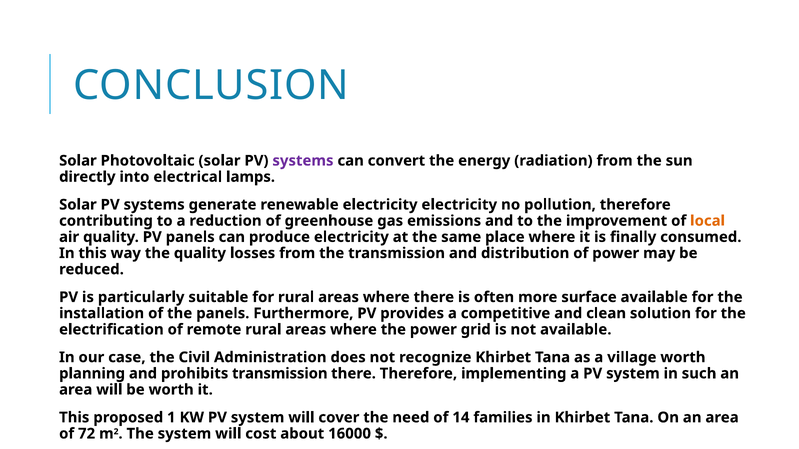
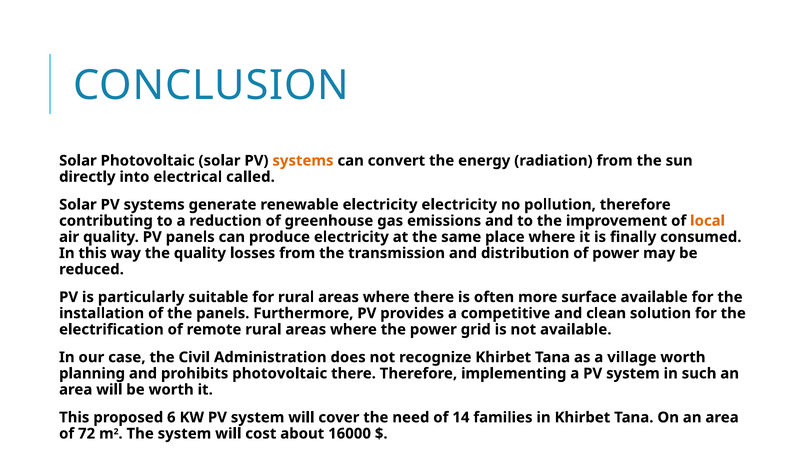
systems colour: purple -> orange (303, 161)
lamps: lamps -> called (250, 177)
prohibits transmission: transmission -> photovoltaic (280, 374)
1: 1 -> 6 (171, 418)
